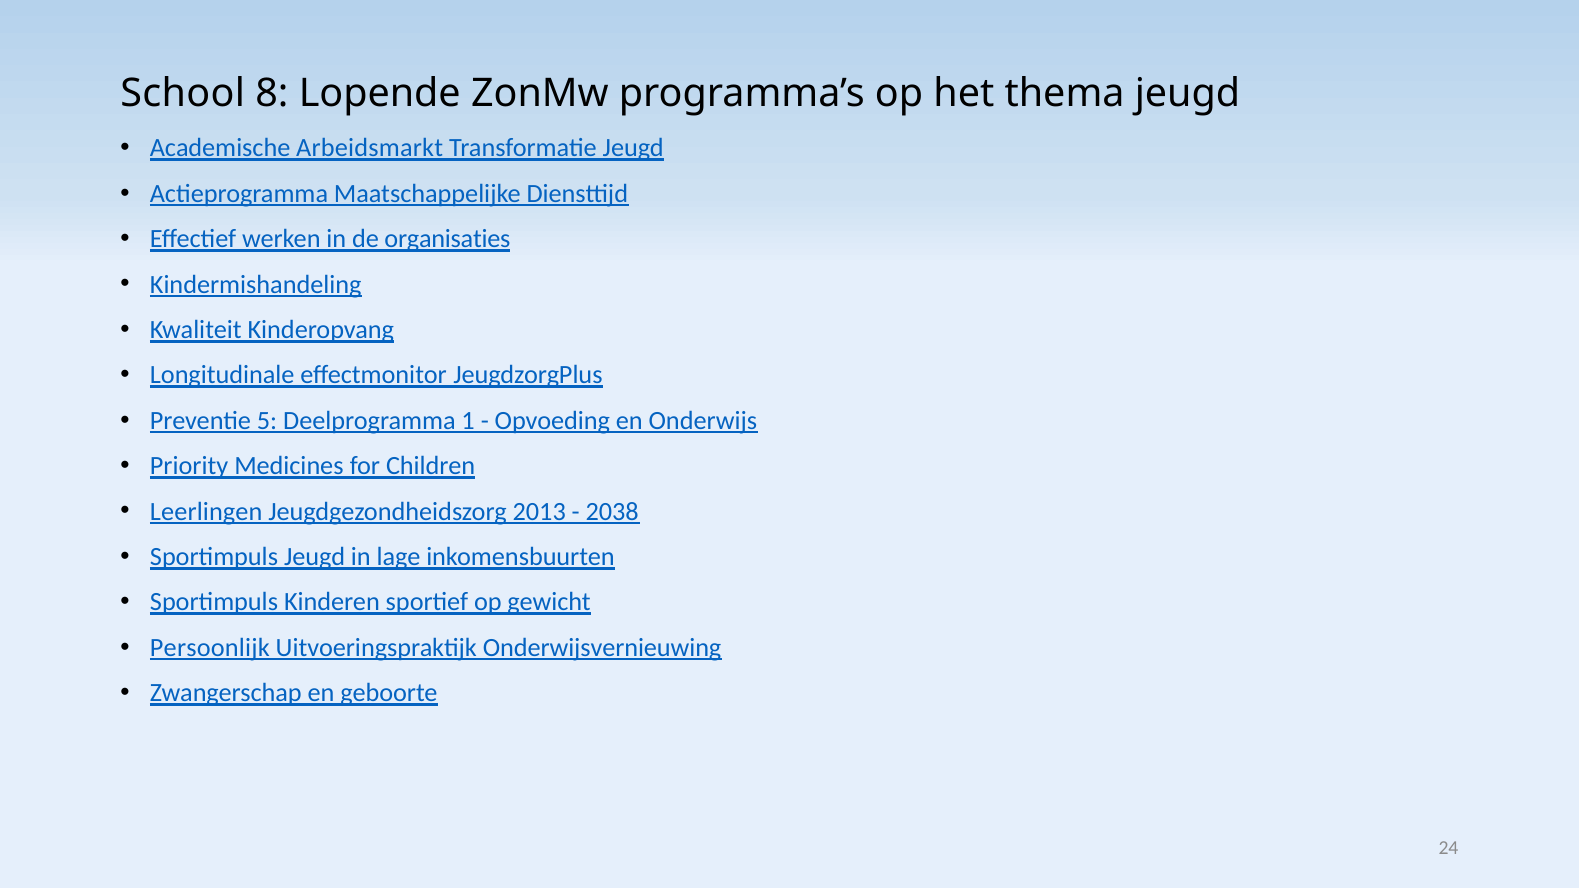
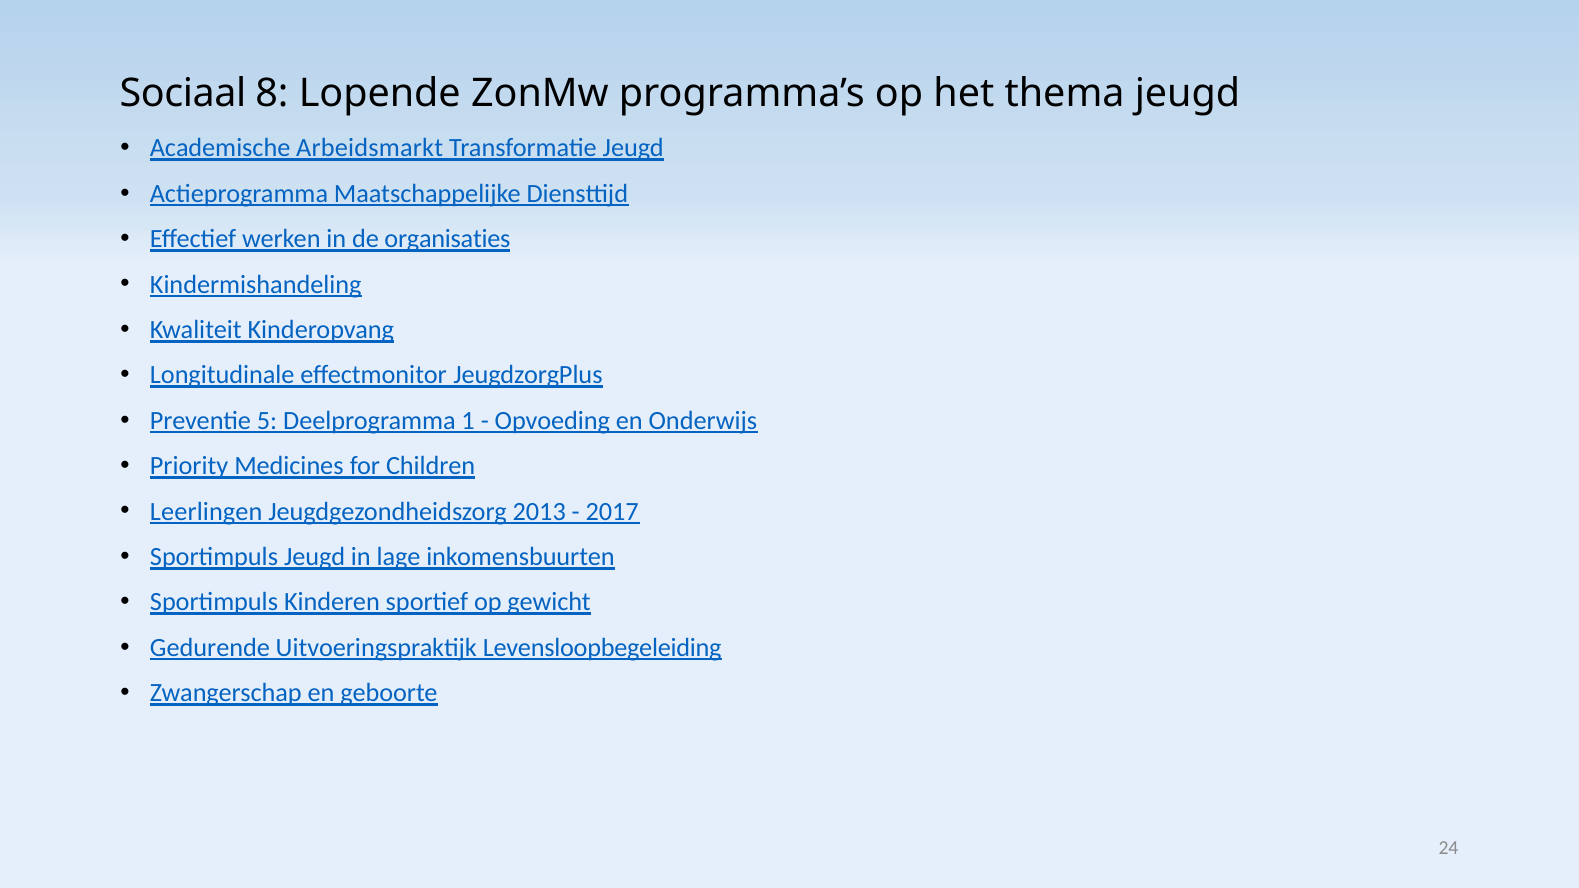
School: School -> Sociaal (183, 94)
2038: 2038 -> 2017 (612, 512)
Persoonlijk: Persoonlijk -> Gedurende (210, 648)
Onderwijsvernieuwing: Onderwijsvernieuwing -> Levensloopbegeleiding (602, 648)
